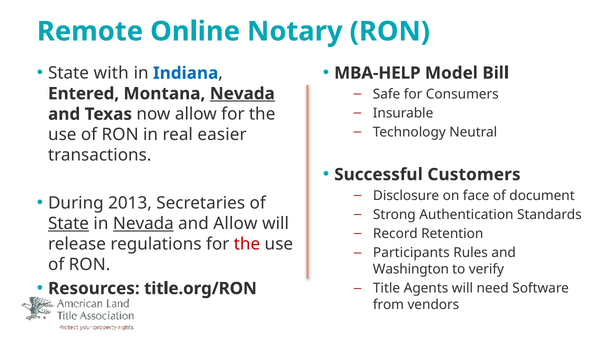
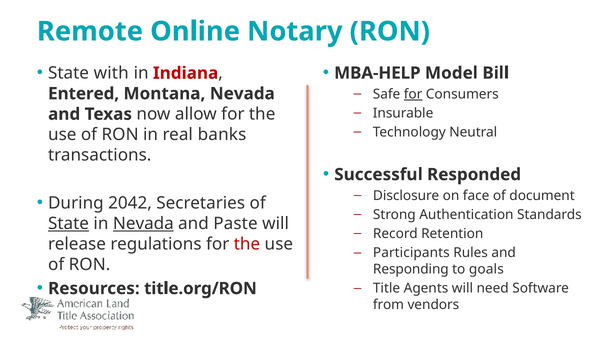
Indiana colour: blue -> red (186, 73)
for underline: none -> present (413, 94)
Nevada underline: present -> none (242, 94)
easier: easier -> banks (222, 135)
Customers: Customers -> Responded (474, 175)
2013: 2013 -> 2042 (130, 203)
and Allow: Allow -> Paste (235, 224)
Washington: Washington -> Responding (411, 269)
verify: verify -> goals (486, 269)
